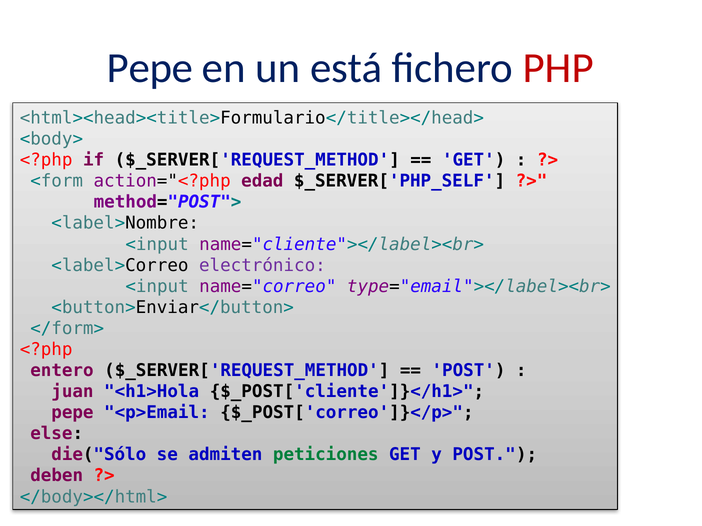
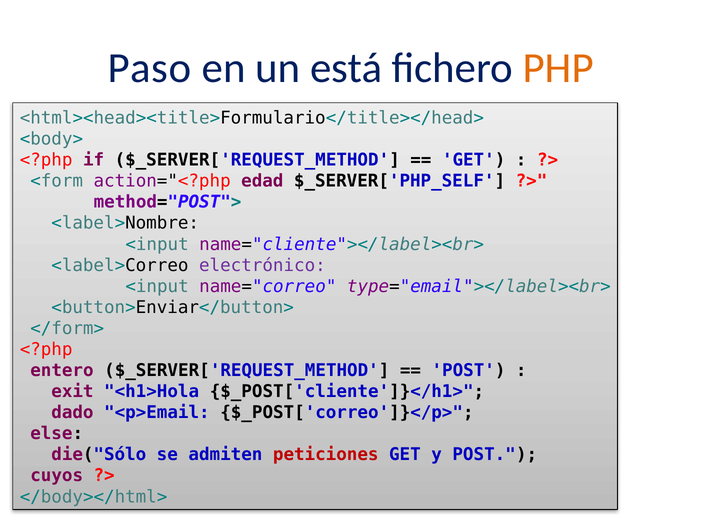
Pepe: Pepe -> Paso (150, 68)
PHP colour: red -> orange (558, 68)
juan: juan -> exit (72, 392)
pepe: pepe -> dado (72, 413)
peticiones colour: green -> red (326, 455)
deben: deben -> cuyos (57, 476)
